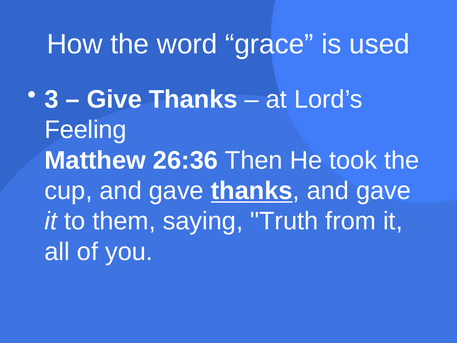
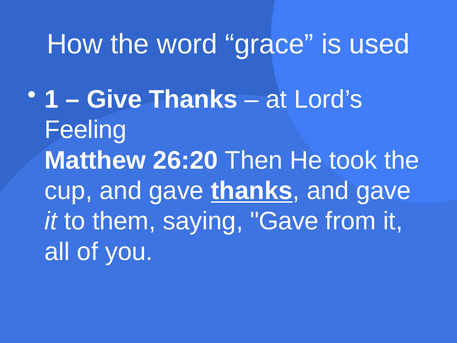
3: 3 -> 1 (52, 99)
26:36: 26:36 -> 26:20 (185, 160)
saying Truth: Truth -> Gave (284, 221)
